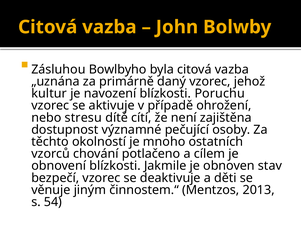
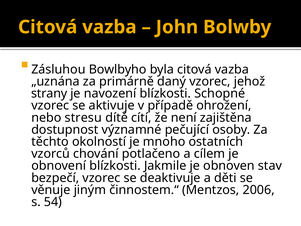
kultur: kultur -> strany (49, 93)
Poruchu: Poruchu -> Schopné (220, 93)
2013: 2013 -> 2006 (259, 190)
